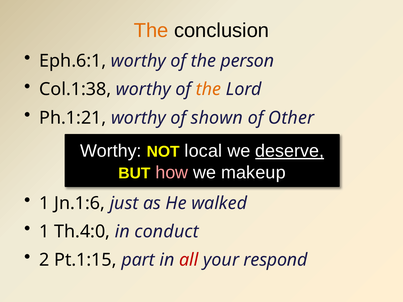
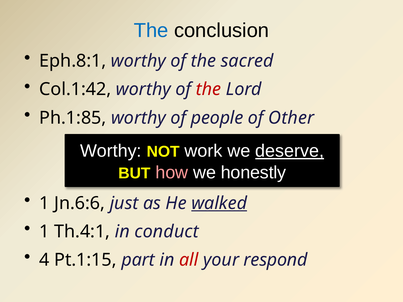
The colour: orange -> blue (151, 31)
Eph.6:1: Eph.6:1 -> Eph.8:1 (73, 61)
person: person -> sacred (247, 61)
Col.1:38: Col.1:38 -> Col.1:42 (75, 89)
the colour: orange -> red (208, 89)
Ph.1:21: Ph.1:21 -> Ph.1:85 (73, 118)
shown: shown -> people (217, 118)
local: local -> work (203, 151)
makeup: makeup -> honestly (254, 173)
Jn.1:6: Jn.1:6 -> Jn.6:6 (80, 203)
walked underline: none -> present (219, 203)
Th.4:0: Th.4:0 -> Th.4:1 (82, 232)
2: 2 -> 4 (44, 260)
